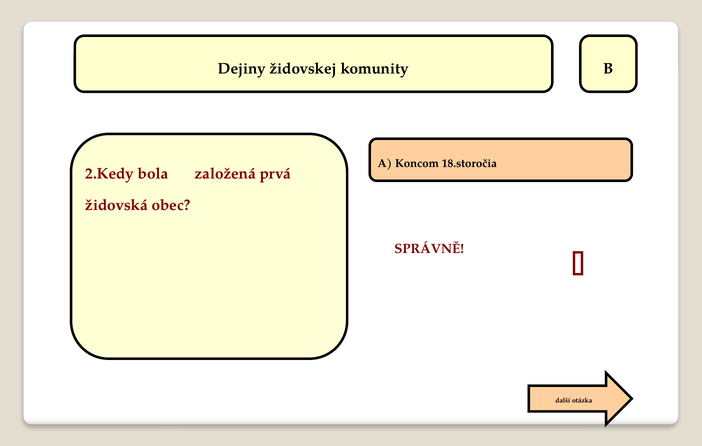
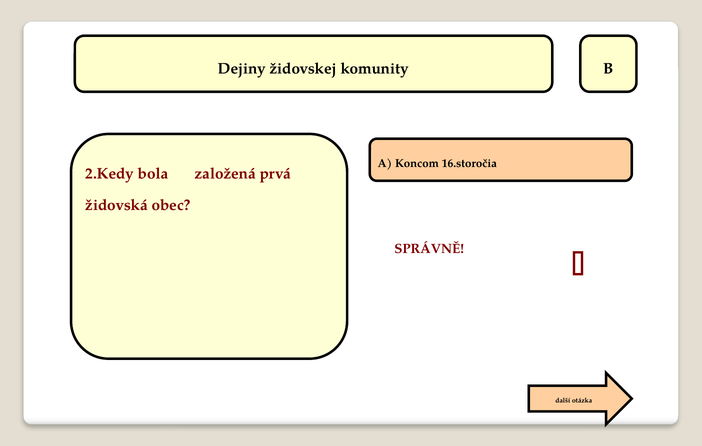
18.storočia: 18.storočia -> 16.storočia (469, 163)
